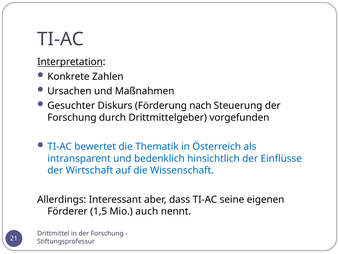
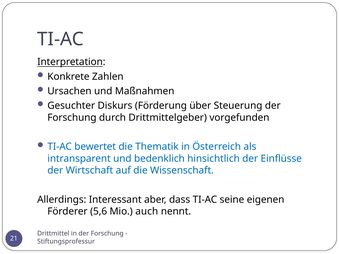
nach: nach -> über (200, 106)
1,5: 1,5 -> 5,6 (99, 212)
